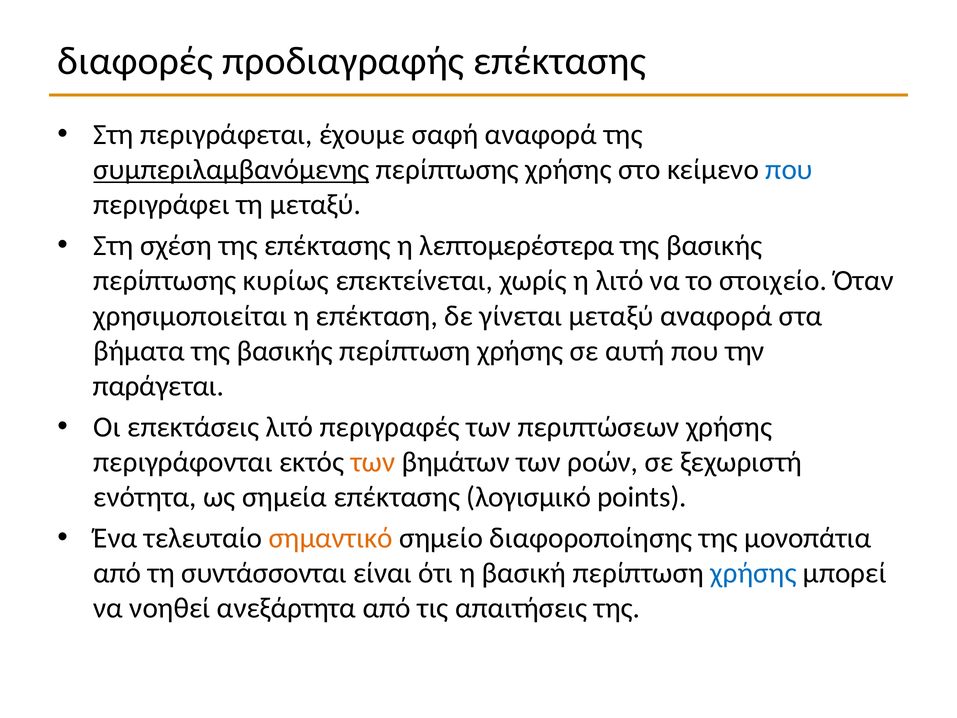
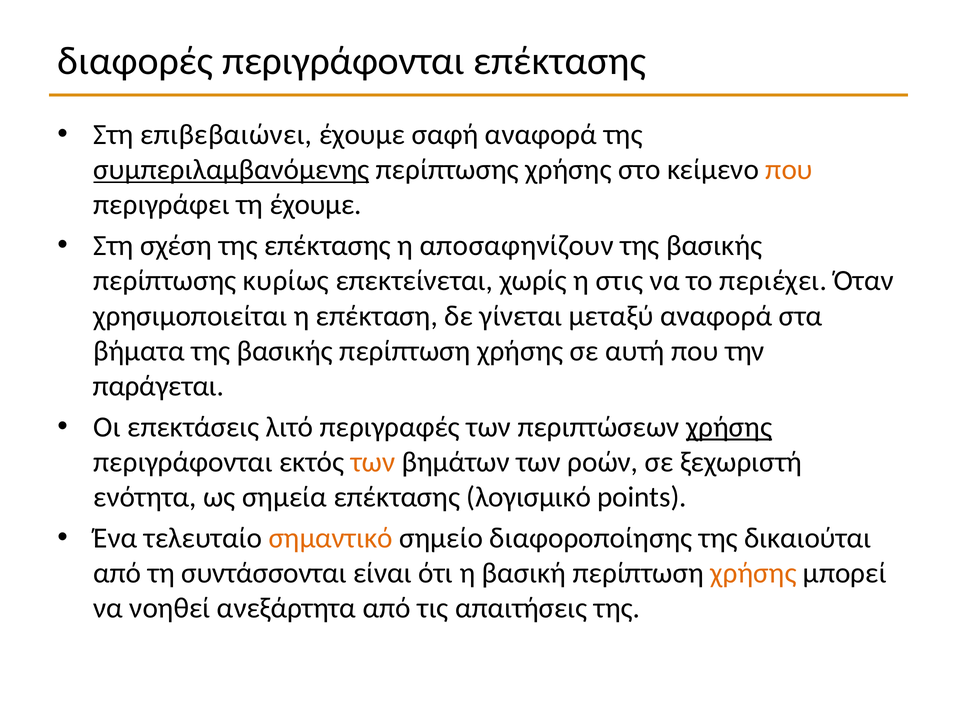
διαφορές προδιαγραφής: προδιαγραφής -> περιγράφονται (343, 61)
περιγράφεται: περιγράφεται -> επιβεβαιώνει (226, 135)
που colour: blue -> orange (789, 170)
τη μεταξύ: μεταξύ -> έχουμε (316, 205)
λεπτομερέστερα: λεπτομερέστερα -> αποσαφηνίζουν (517, 246)
η λιτό: λιτό -> στις (619, 281)
στοιχείο: στοιχείο -> περιέχει (773, 281)
χρήσης underline: none -> present (729, 427)
μονοπάτια: μονοπάτια -> δικαιούται (808, 538)
χρήσης colour: blue -> orange (753, 573)
